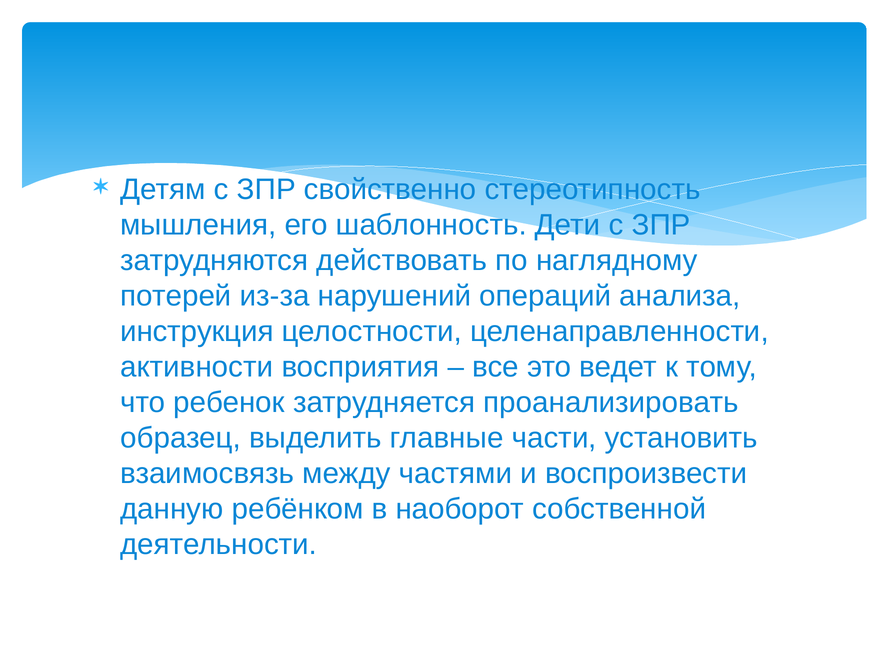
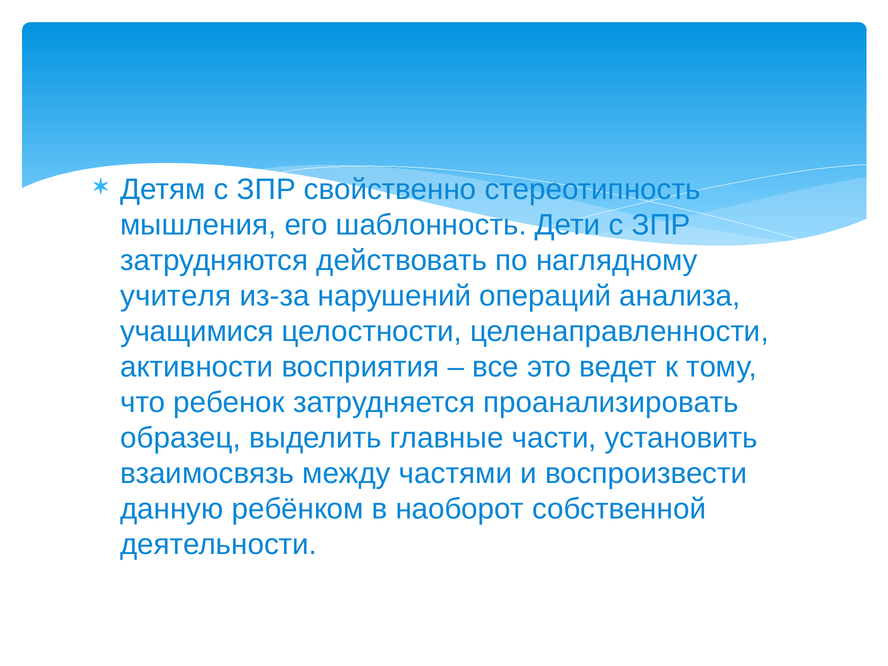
потерей: потерей -> учителя (176, 296)
инструкция: инструкция -> учащимися (197, 332)
